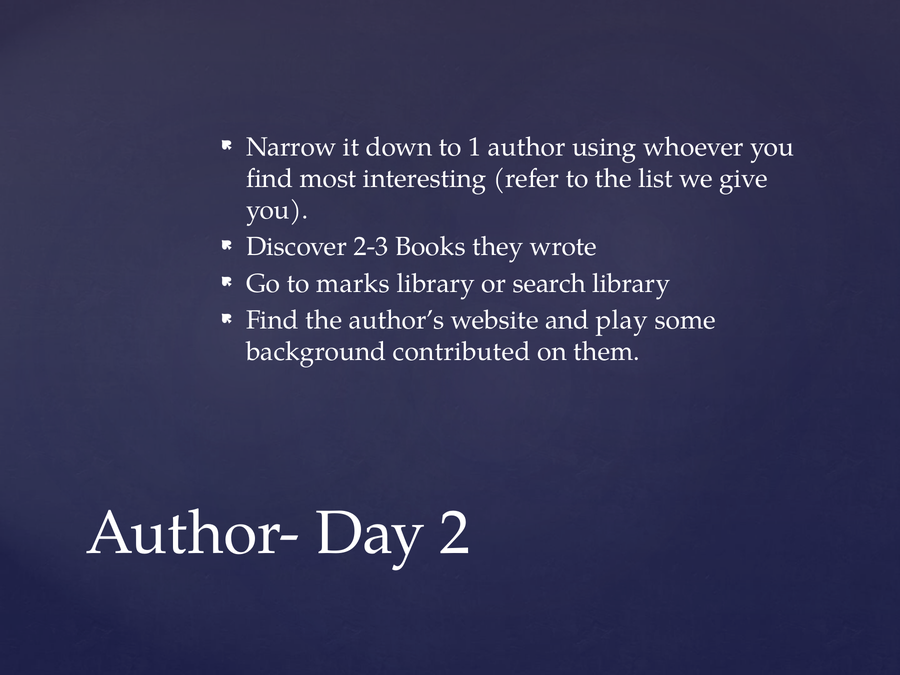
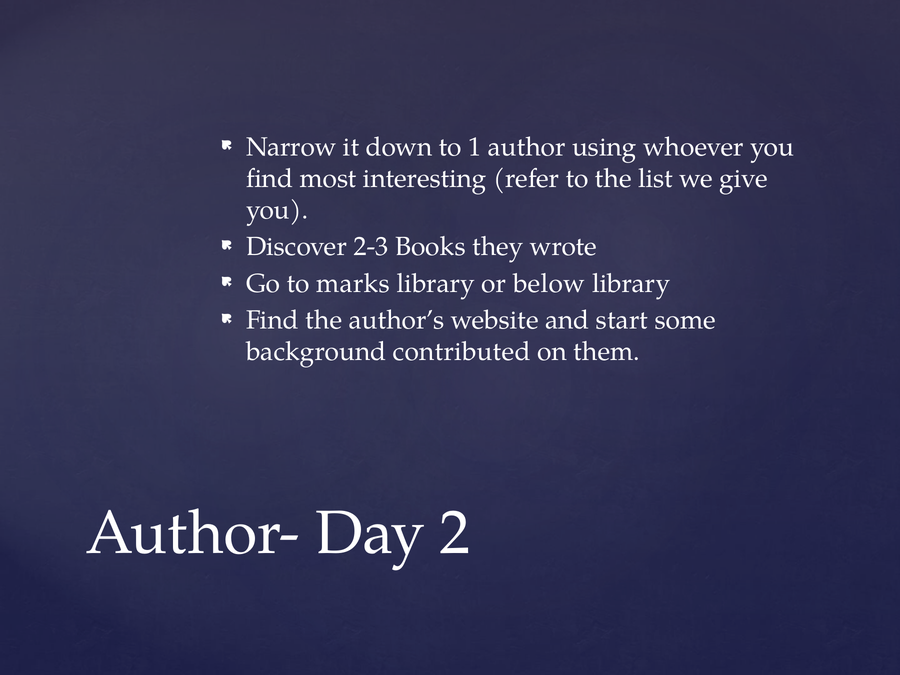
search: search -> below (549, 283)
play: play -> start (622, 320)
